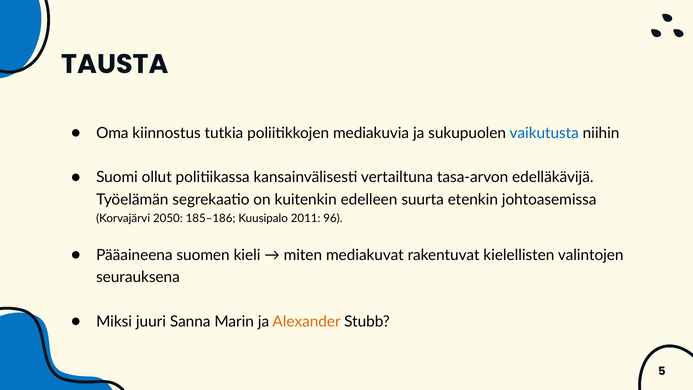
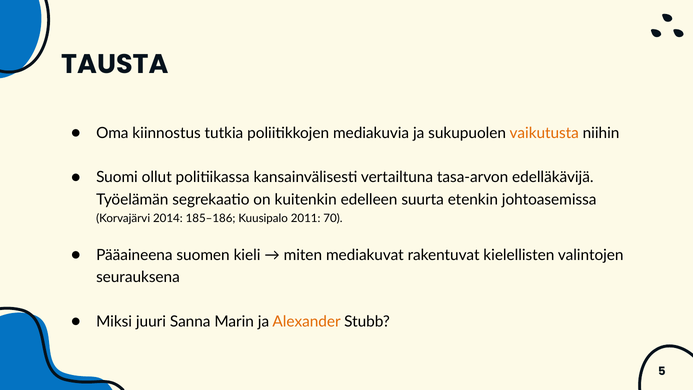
vaikutusta colour: blue -> orange (544, 133)
2050: 2050 -> 2014 (168, 218)
96: 96 -> 70 (333, 218)
